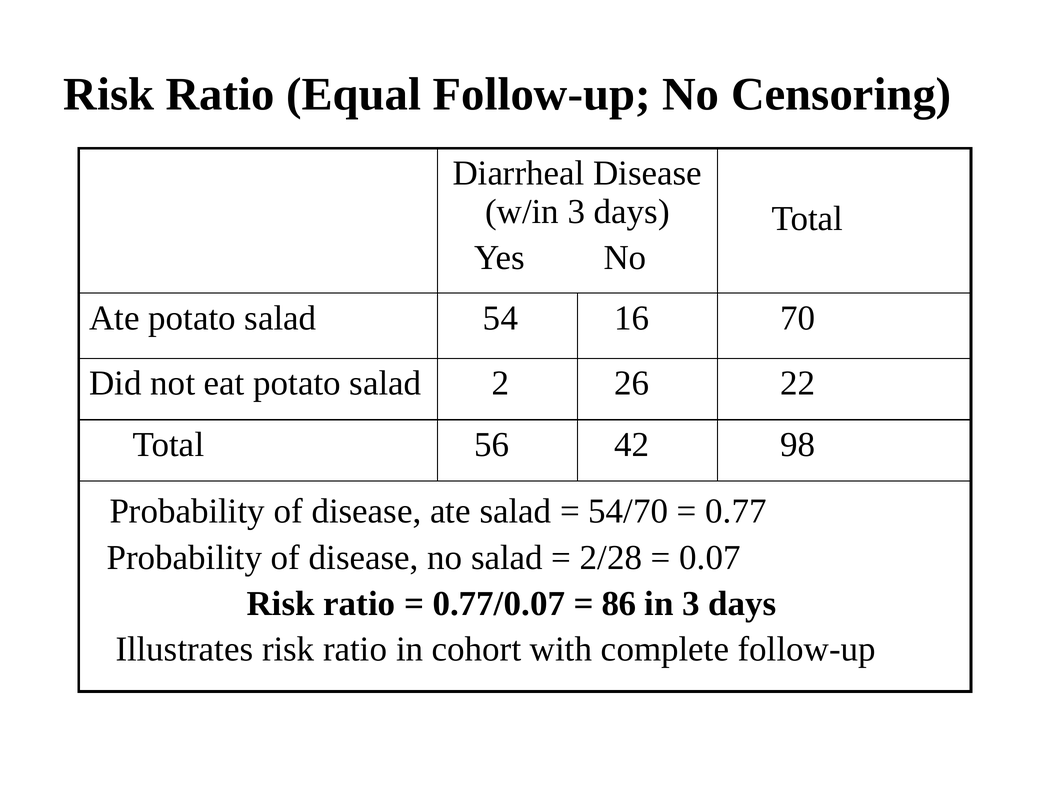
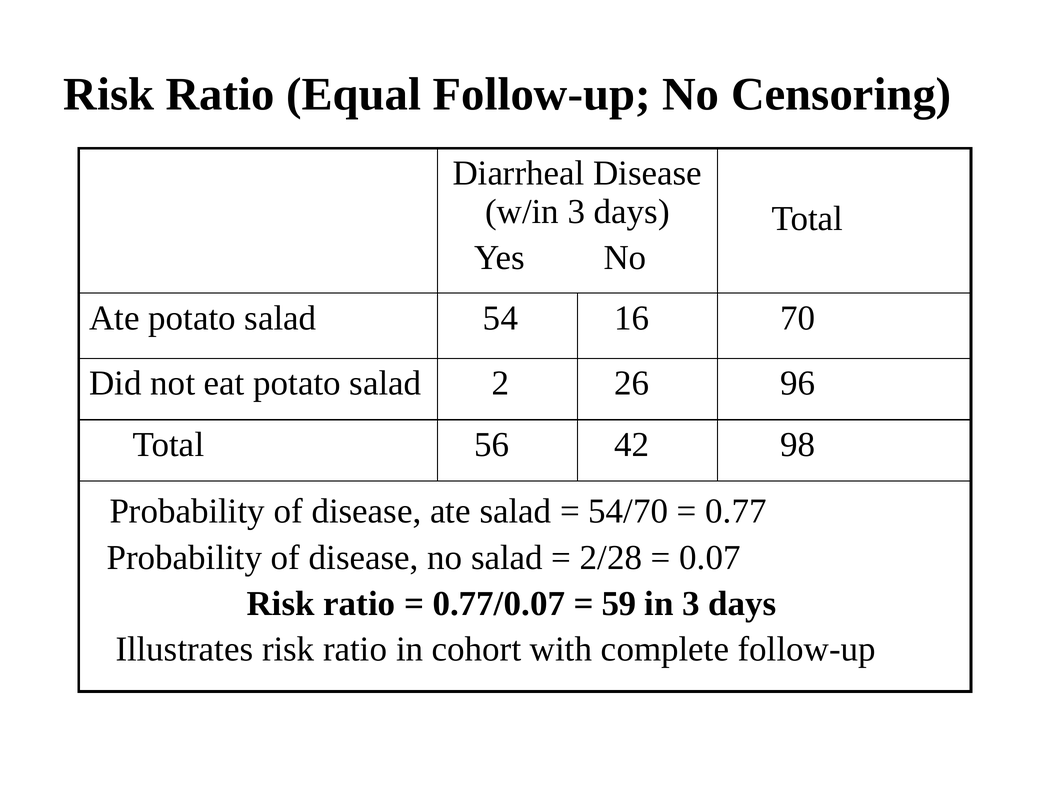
22: 22 -> 96 (798, 384)
86: 86 -> 59 (619, 604)
